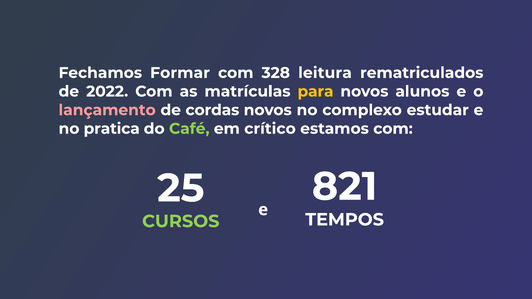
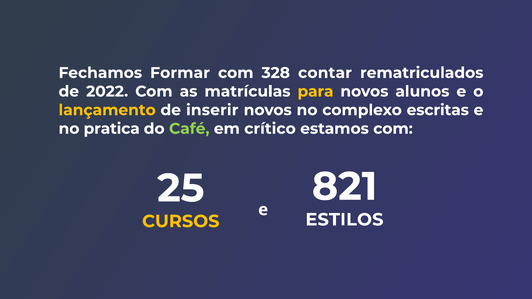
leitura: leitura -> contar (325, 73)
lançamento colour: pink -> yellow (107, 110)
cordas: cordas -> inserir (212, 110)
estudar: estudar -> escritas (438, 110)
TEMPOS: TEMPOS -> ESTILOS (344, 220)
CURSOS colour: light green -> yellow (181, 221)
